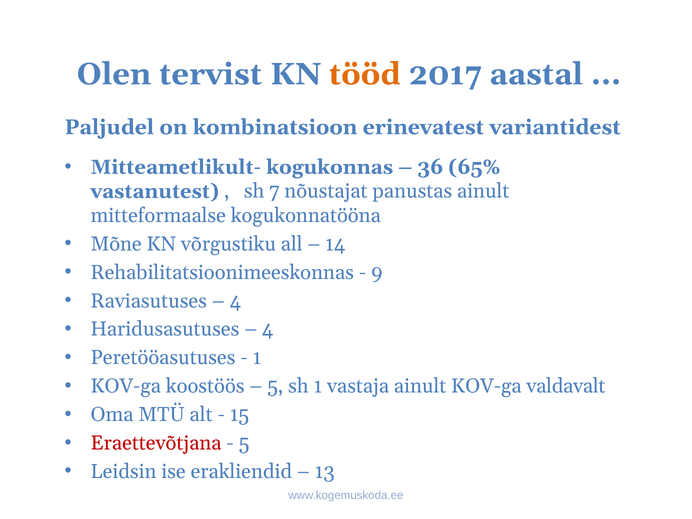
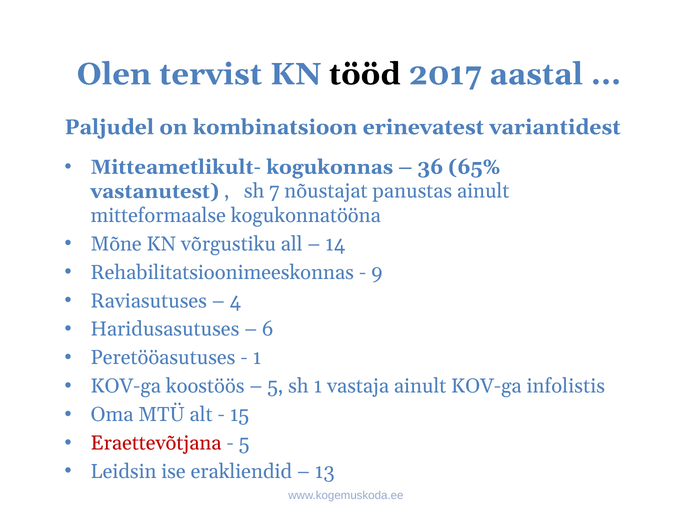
tööd colour: orange -> black (365, 74)
4: 4 -> 6 (268, 329)
valdavalt: valdavalt -> infolistis (566, 386)
